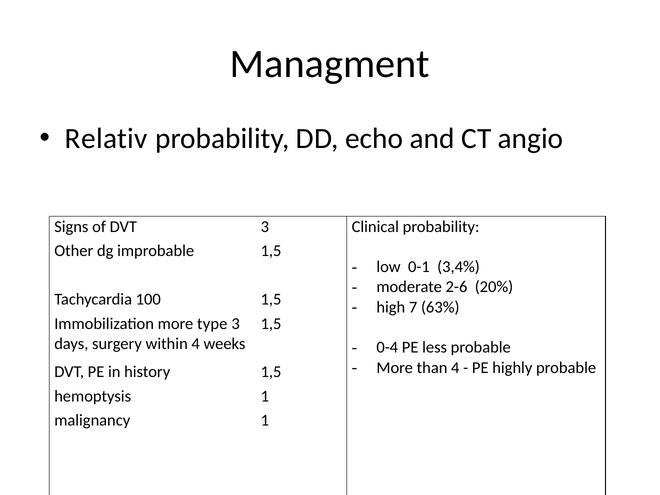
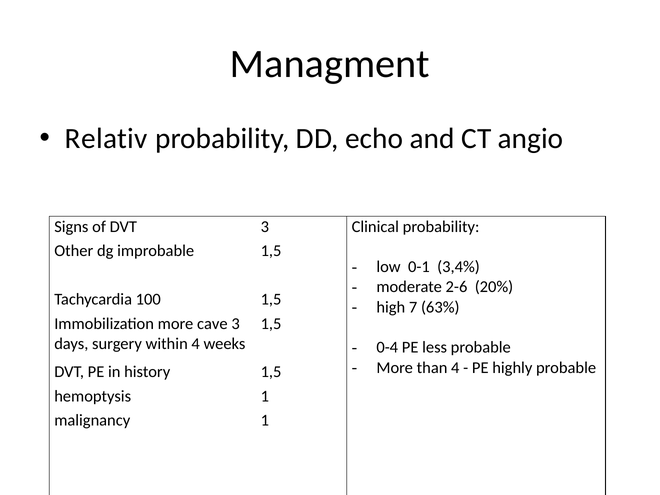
type: type -> cave (212, 324)
